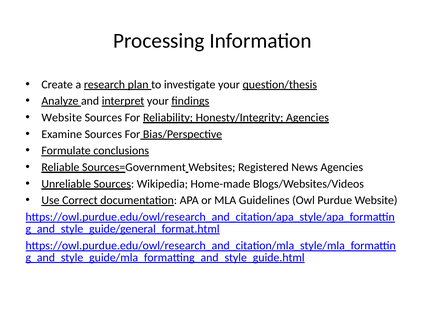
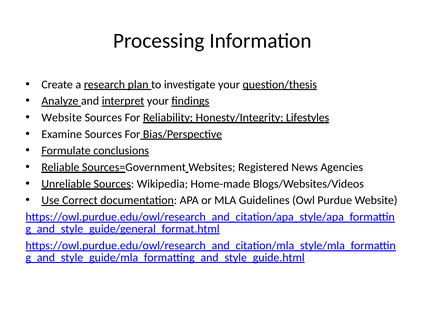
Honesty/Integrity Agencies: Agencies -> Lifestyles (308, 118)
